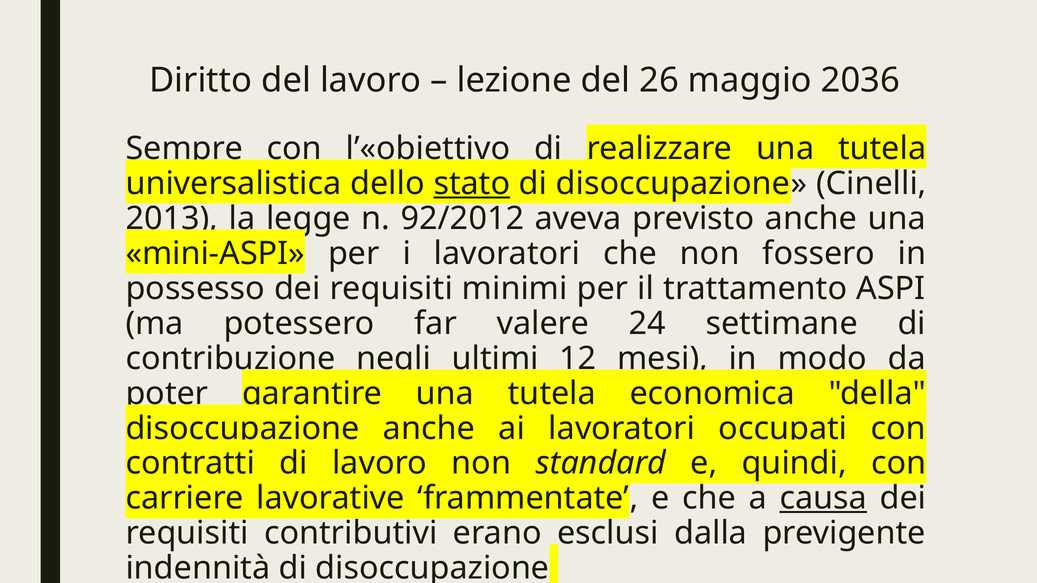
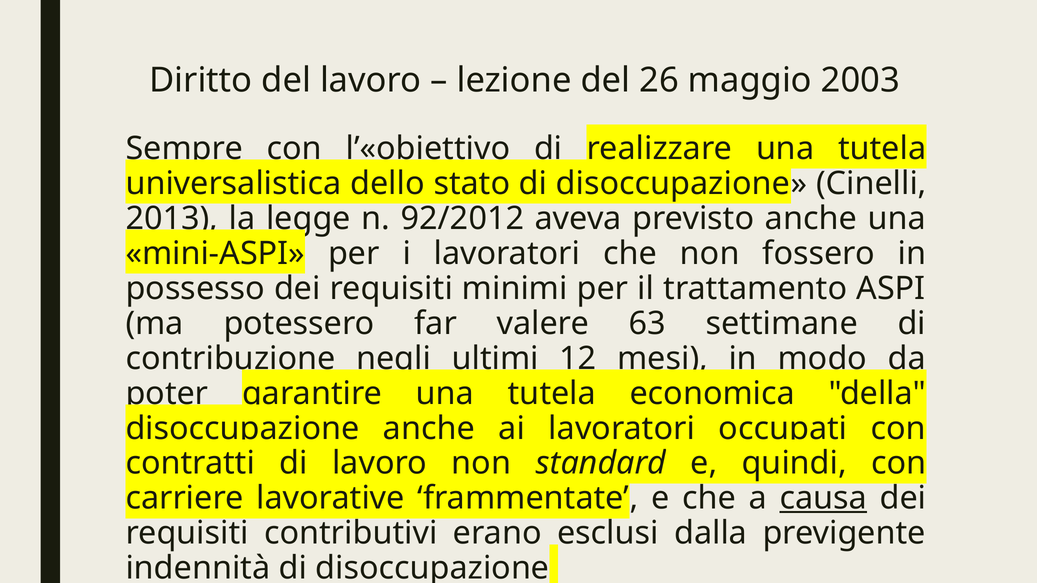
2036: 2036 -> 2003 (860, 80)
stato underline: present -> none (472, 184)
24: 24 -> 63 (647, 324)
